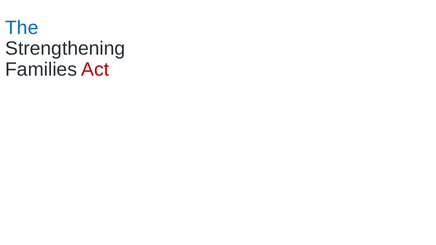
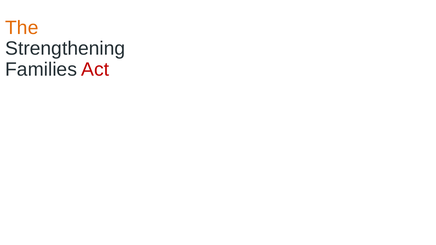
The colour: blue -> orange (22, 28)
